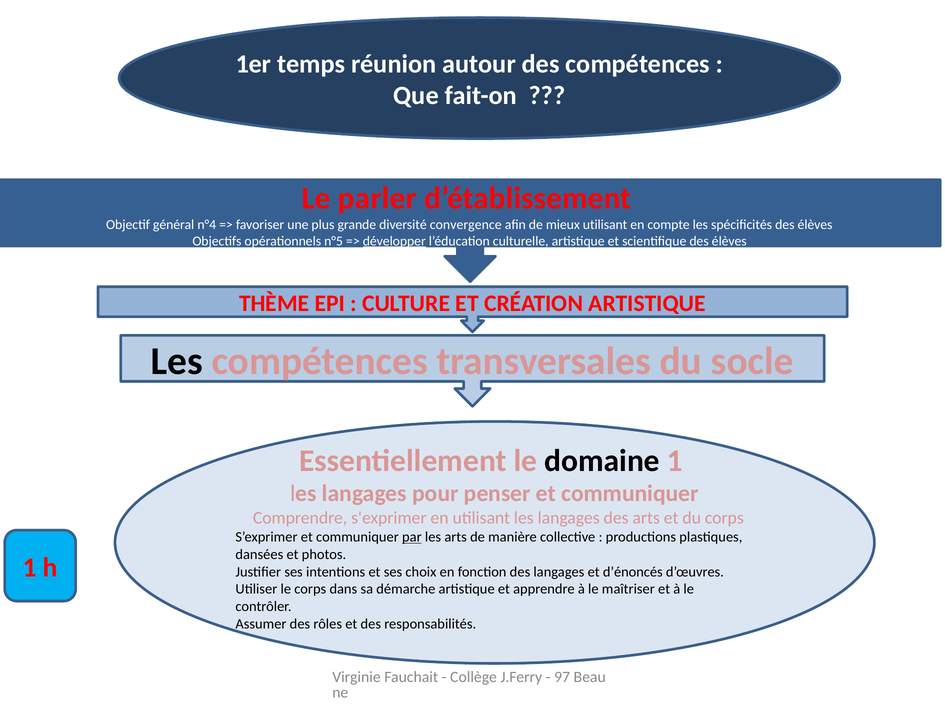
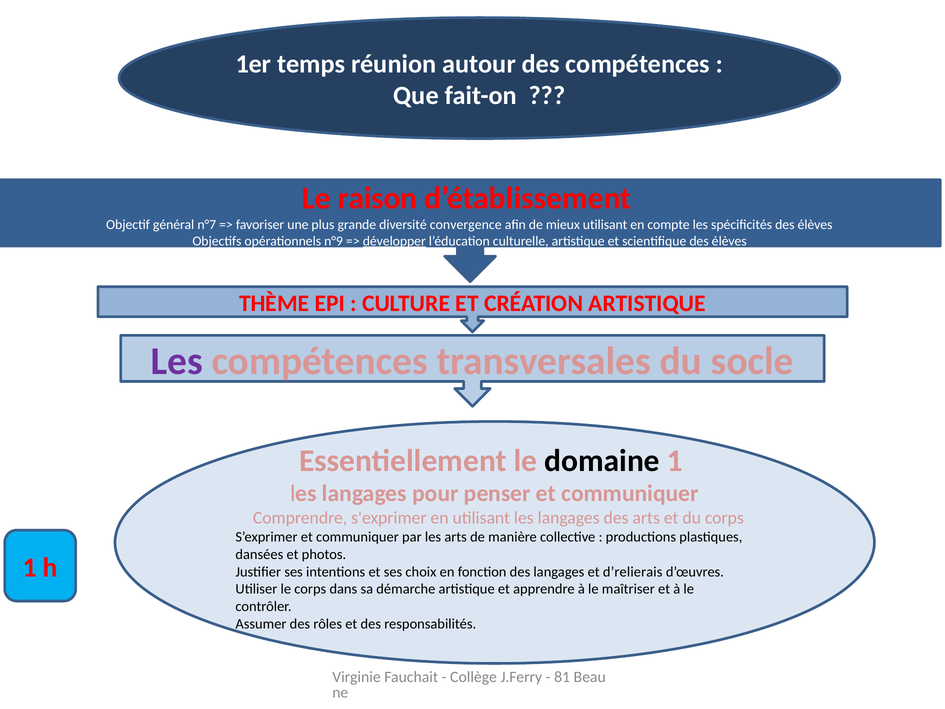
parler: parler -> raison (378, 199)
n°4: n°4 -> n°7 (207, 224)
n°5: n°5 -> n°9 (334, 241)
Les colour: black -> purple (177, 361)
par underline: present -> none (412, 537)
d’énoncés: d’énoncés -> d’relierais (633, 572)
97: 97 -> 81 (562, 677)
